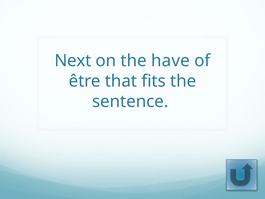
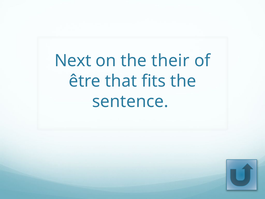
have: have -> their (170, 61)
